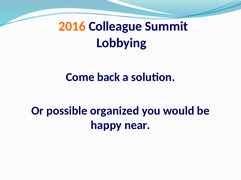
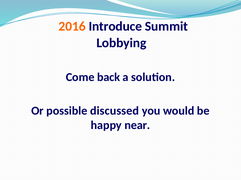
Colleague: Colleague -> Introduce (115, 27)
organized: organized -> discussed (115, 111)
